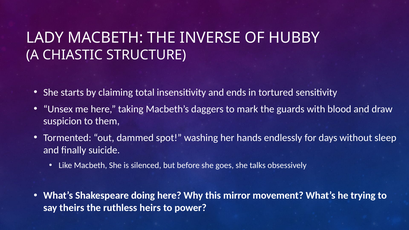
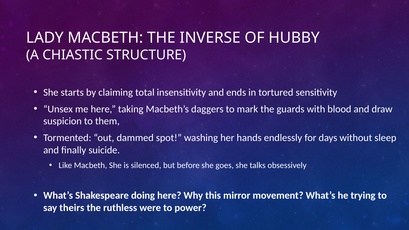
heirs: heirs -> were (150, 208)
